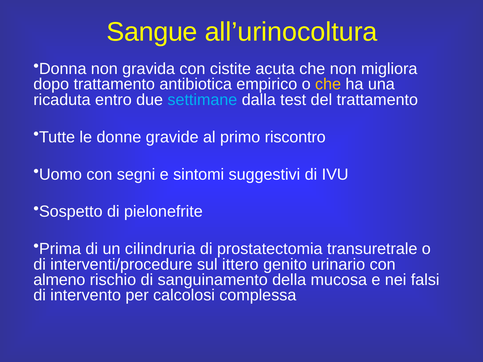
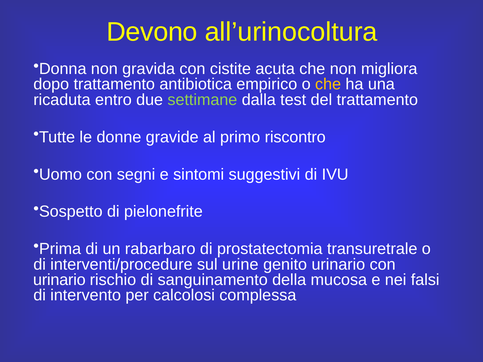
Sangue: Sangue -> Devono (152, 32)
settimane colour: light blue -> light green (202, 100)
cilindruria: cilindruria -> rabarbaro (160, 249)
ittero: ittero -> urine (240, 265)
almeno: almeno -> urinario (59, 280)
